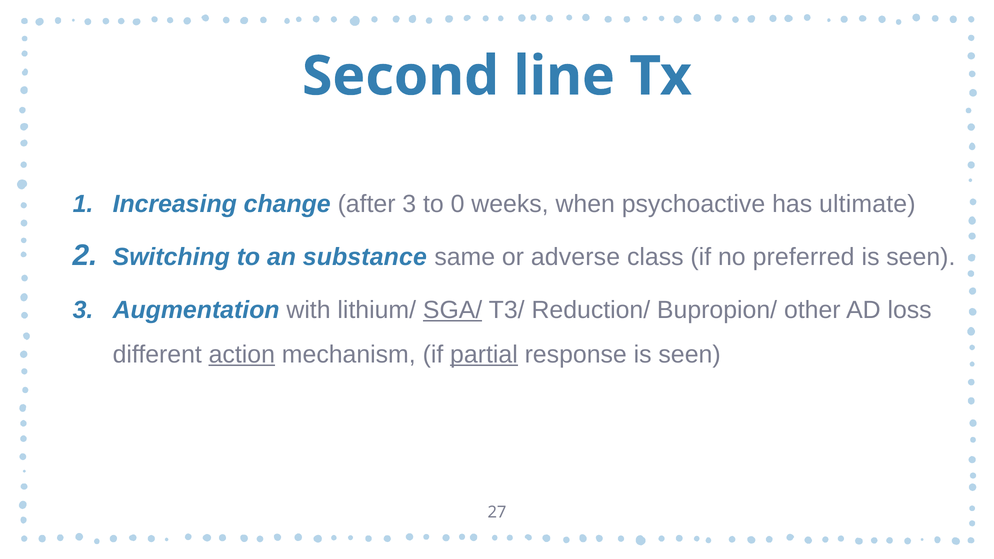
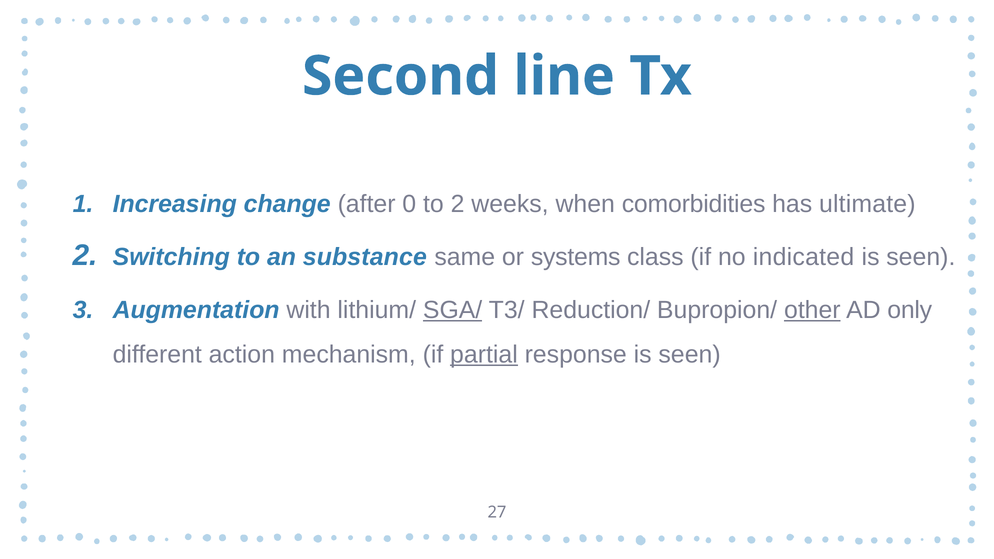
after 3: 3 -> 0 (409, 204)
to 0: 0 -> 2 (458, 204)
psychoactive: psychoactive -> comorbidities (694, 204)
adverse: adverse -> systems (576, 257)
preferred: preferred -> indicated (804, 257)
other underline: none -> present (812, 310)
loss: loss -> only (910, 310)
action underline: present -> none (242, 355)
